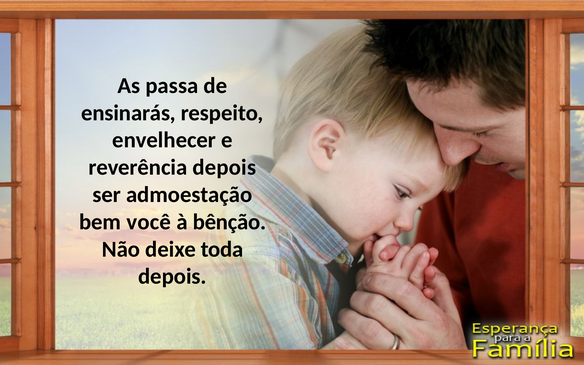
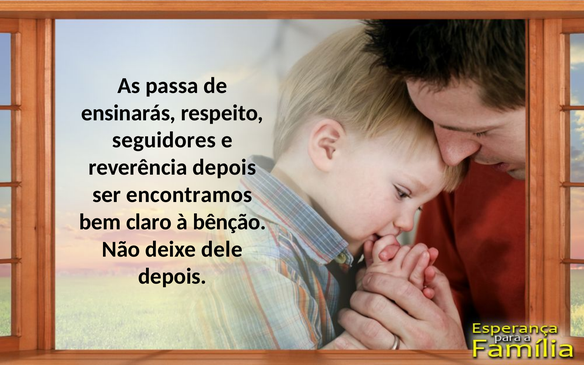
envelhecer: envelhecer -> seguidores (164, 140)
admoestação: admoestação -> encontramos (189, 195)
você: você -> claro (149, 222)
toda: toda -> dele (222, 249)
